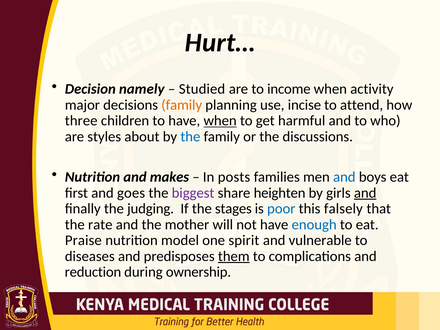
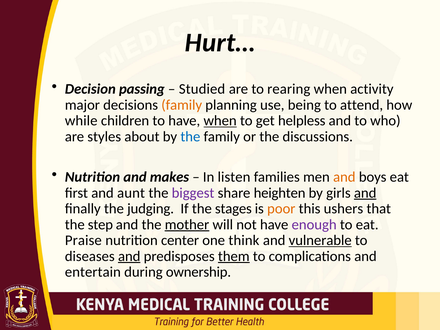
namely: namely -> passing (142, 89)
income: income -> rearing (289, 89)
incise: incise -> being (304, 105)
three: three -> while (81, 121)
harmful: harmful -> helpless (302, 121)
posts: posts -> listen (234, 177)
and colour: blue -> orange (344, 177)
goes: goes -> aunt (131, 193)
poor colour: blue -> orange (281, 209)
falsely: falsely -> ushers (343, 209)
rate: rate -> step (100, 225)
mother underline: none -> present (187, 225)
enough colour: blue -> purple (314, 225)
model: model -> center (180, 240)
spirit: spirit -> think (244, 240)
vulnerable underline: none -> present (320, 240)
and underline: none -> present (129, 256)
reduction: reduction -> entertain (93, 272)
